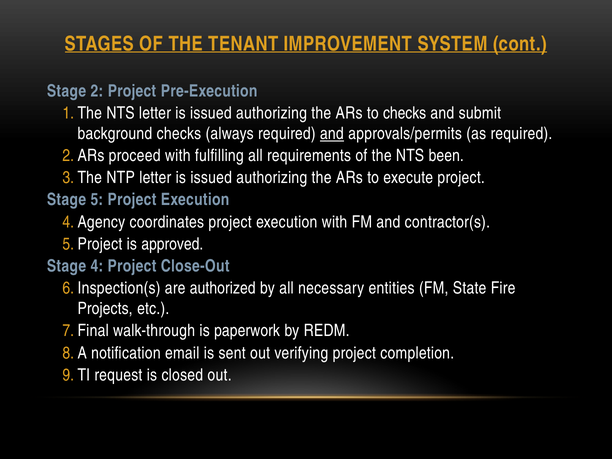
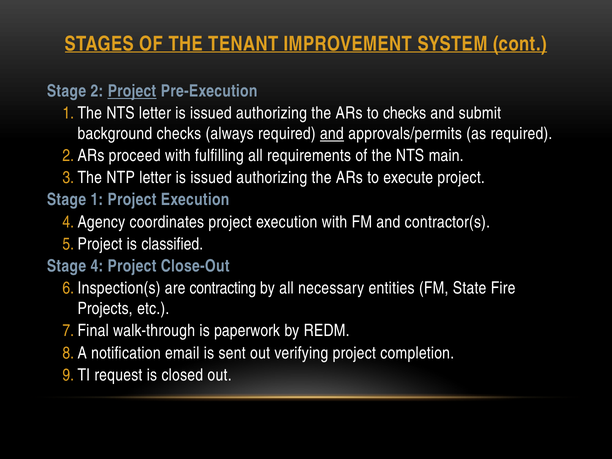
Project underline: none -> present (132, 91)
been: been -> main (446, 156)
5: 5 -> 1 (97, 200)
approved: approved -> classified (172, 244)
authorized: authorized -> contracting (223, 288)
